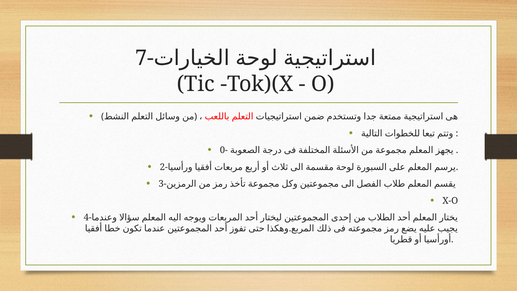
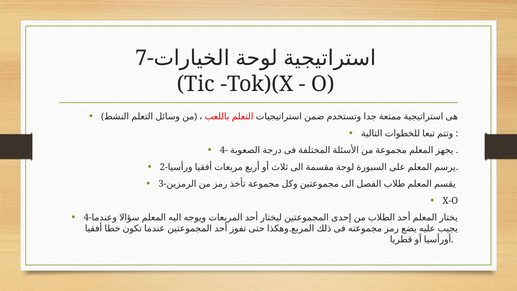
0-: 0- -> 4- (224, 150)
